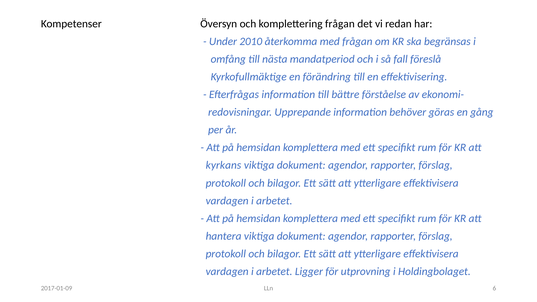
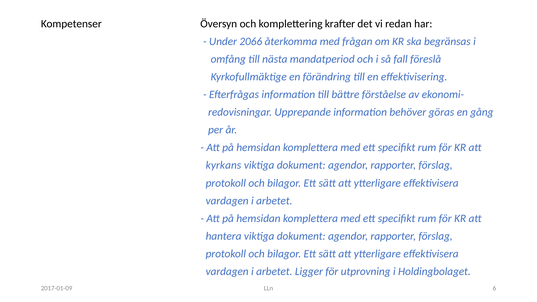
komplettering frågan: frågan -> krafter (340, 24)
2010: 2010 -> 2066 (251, 42)
